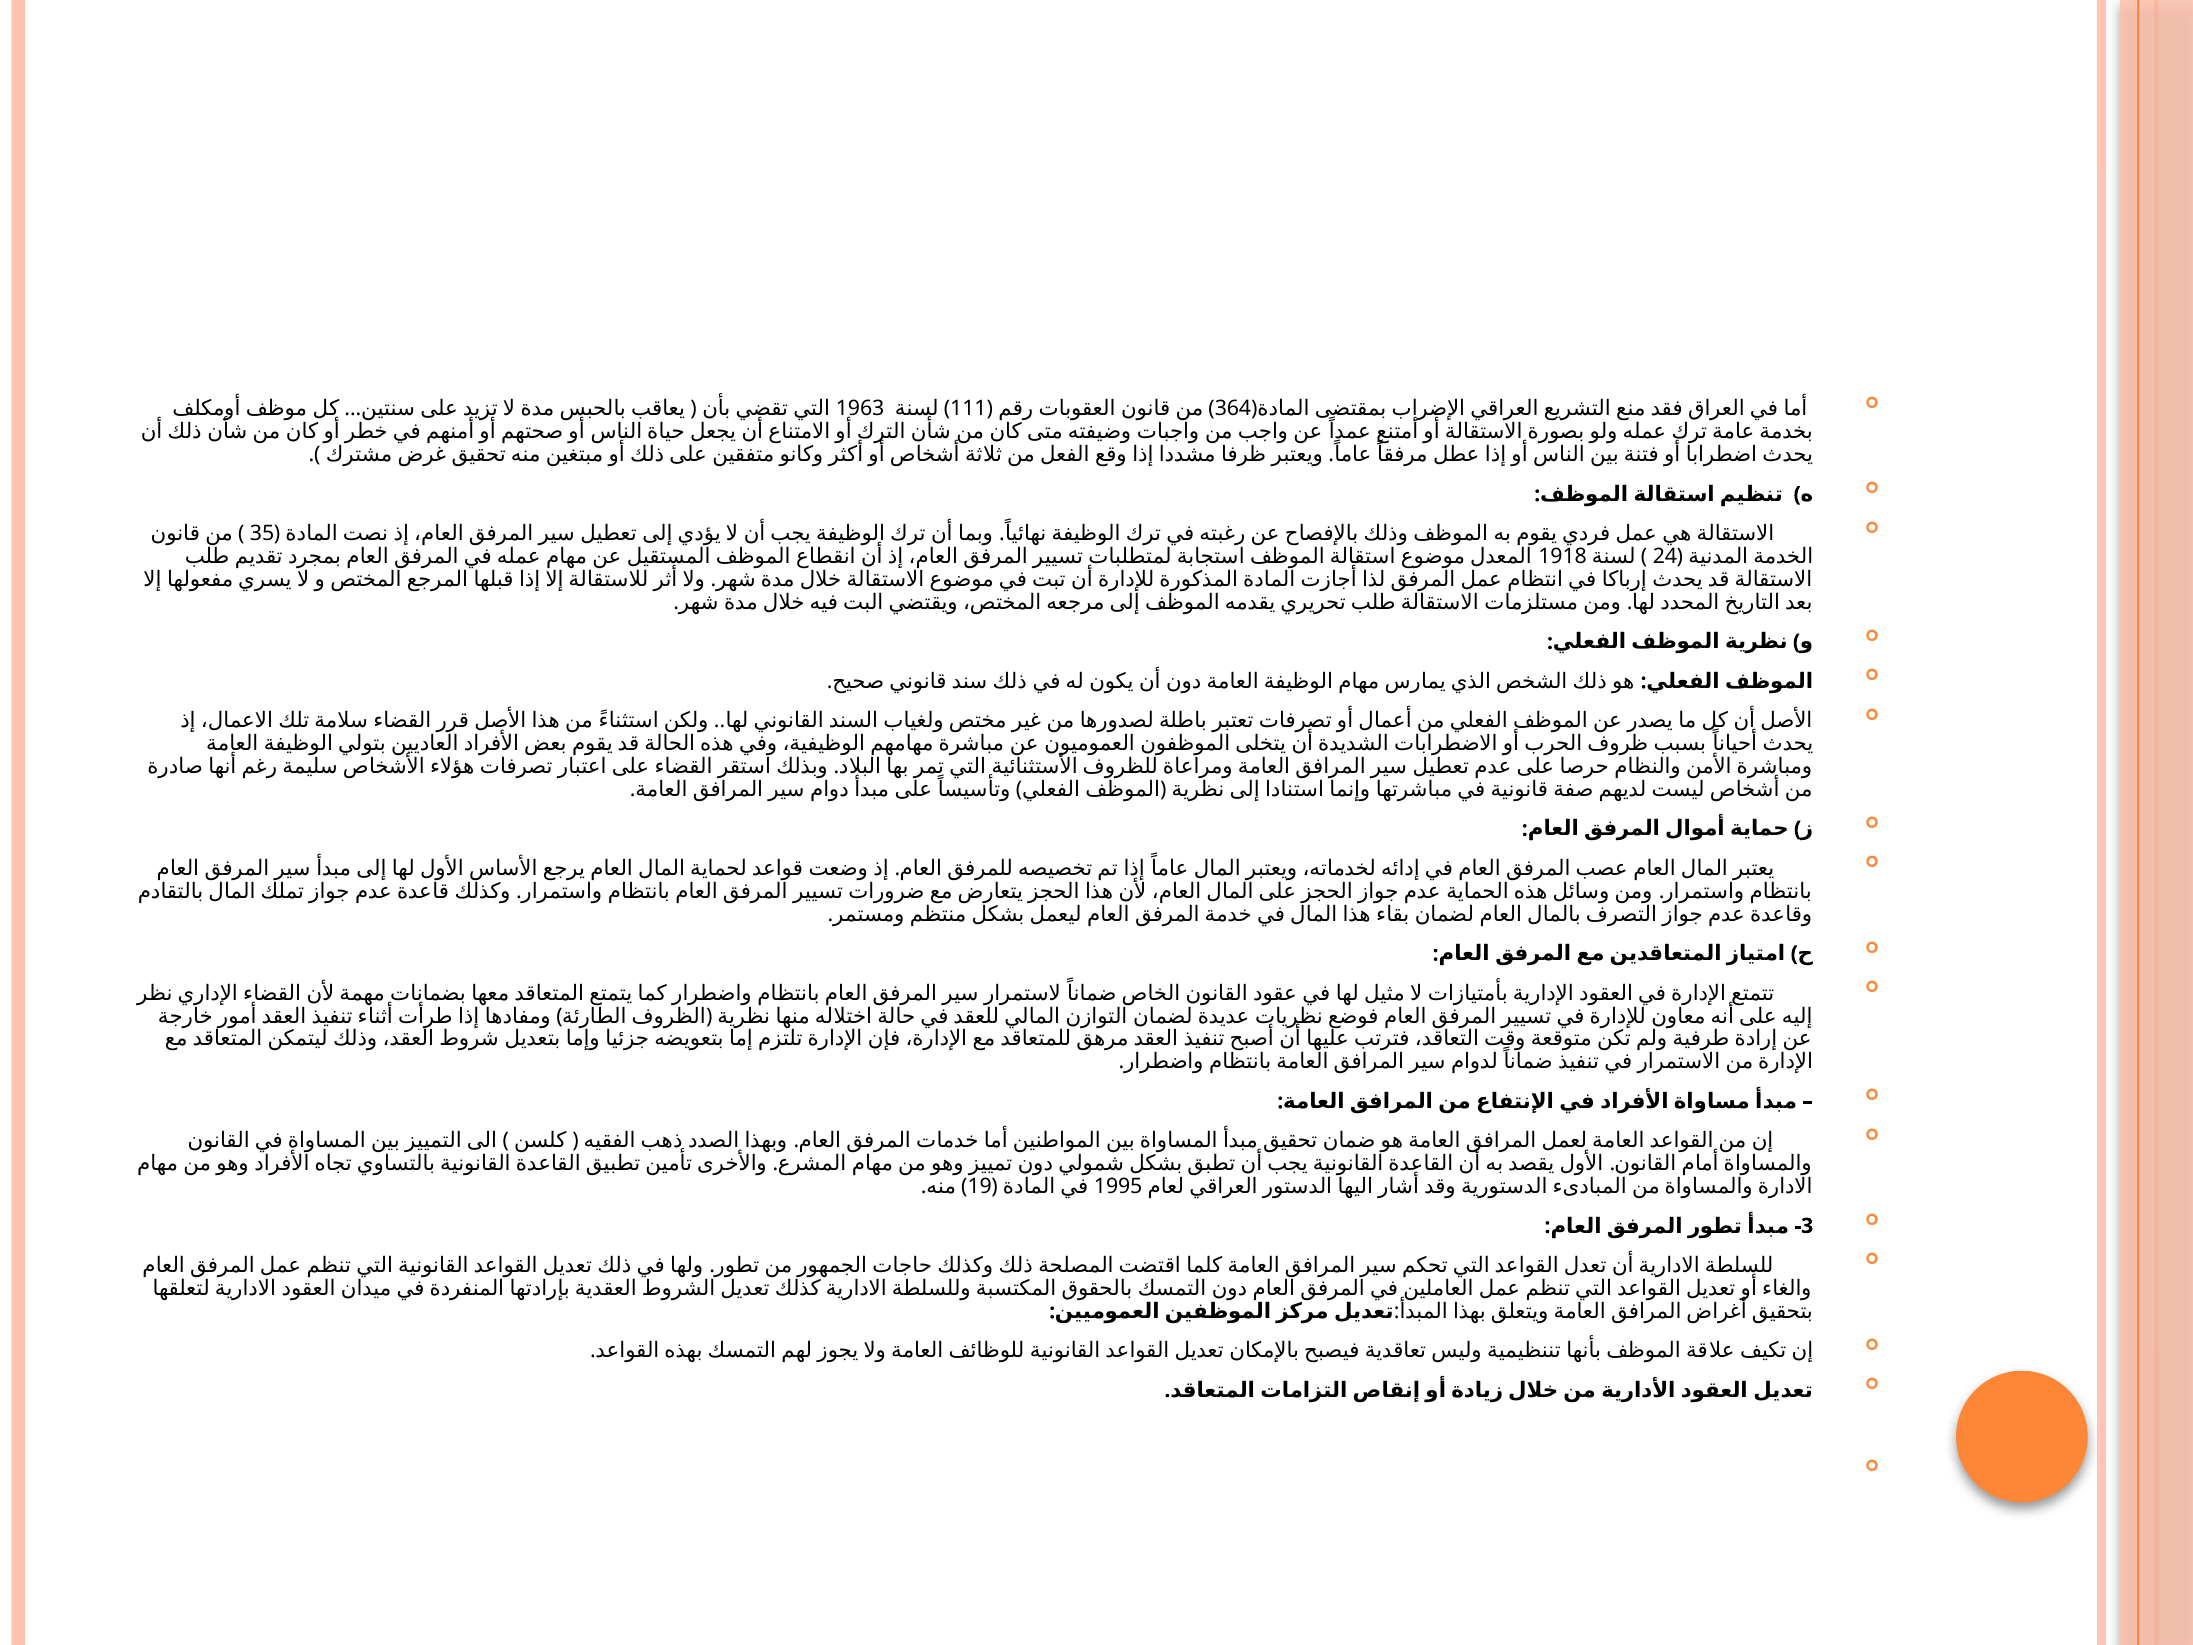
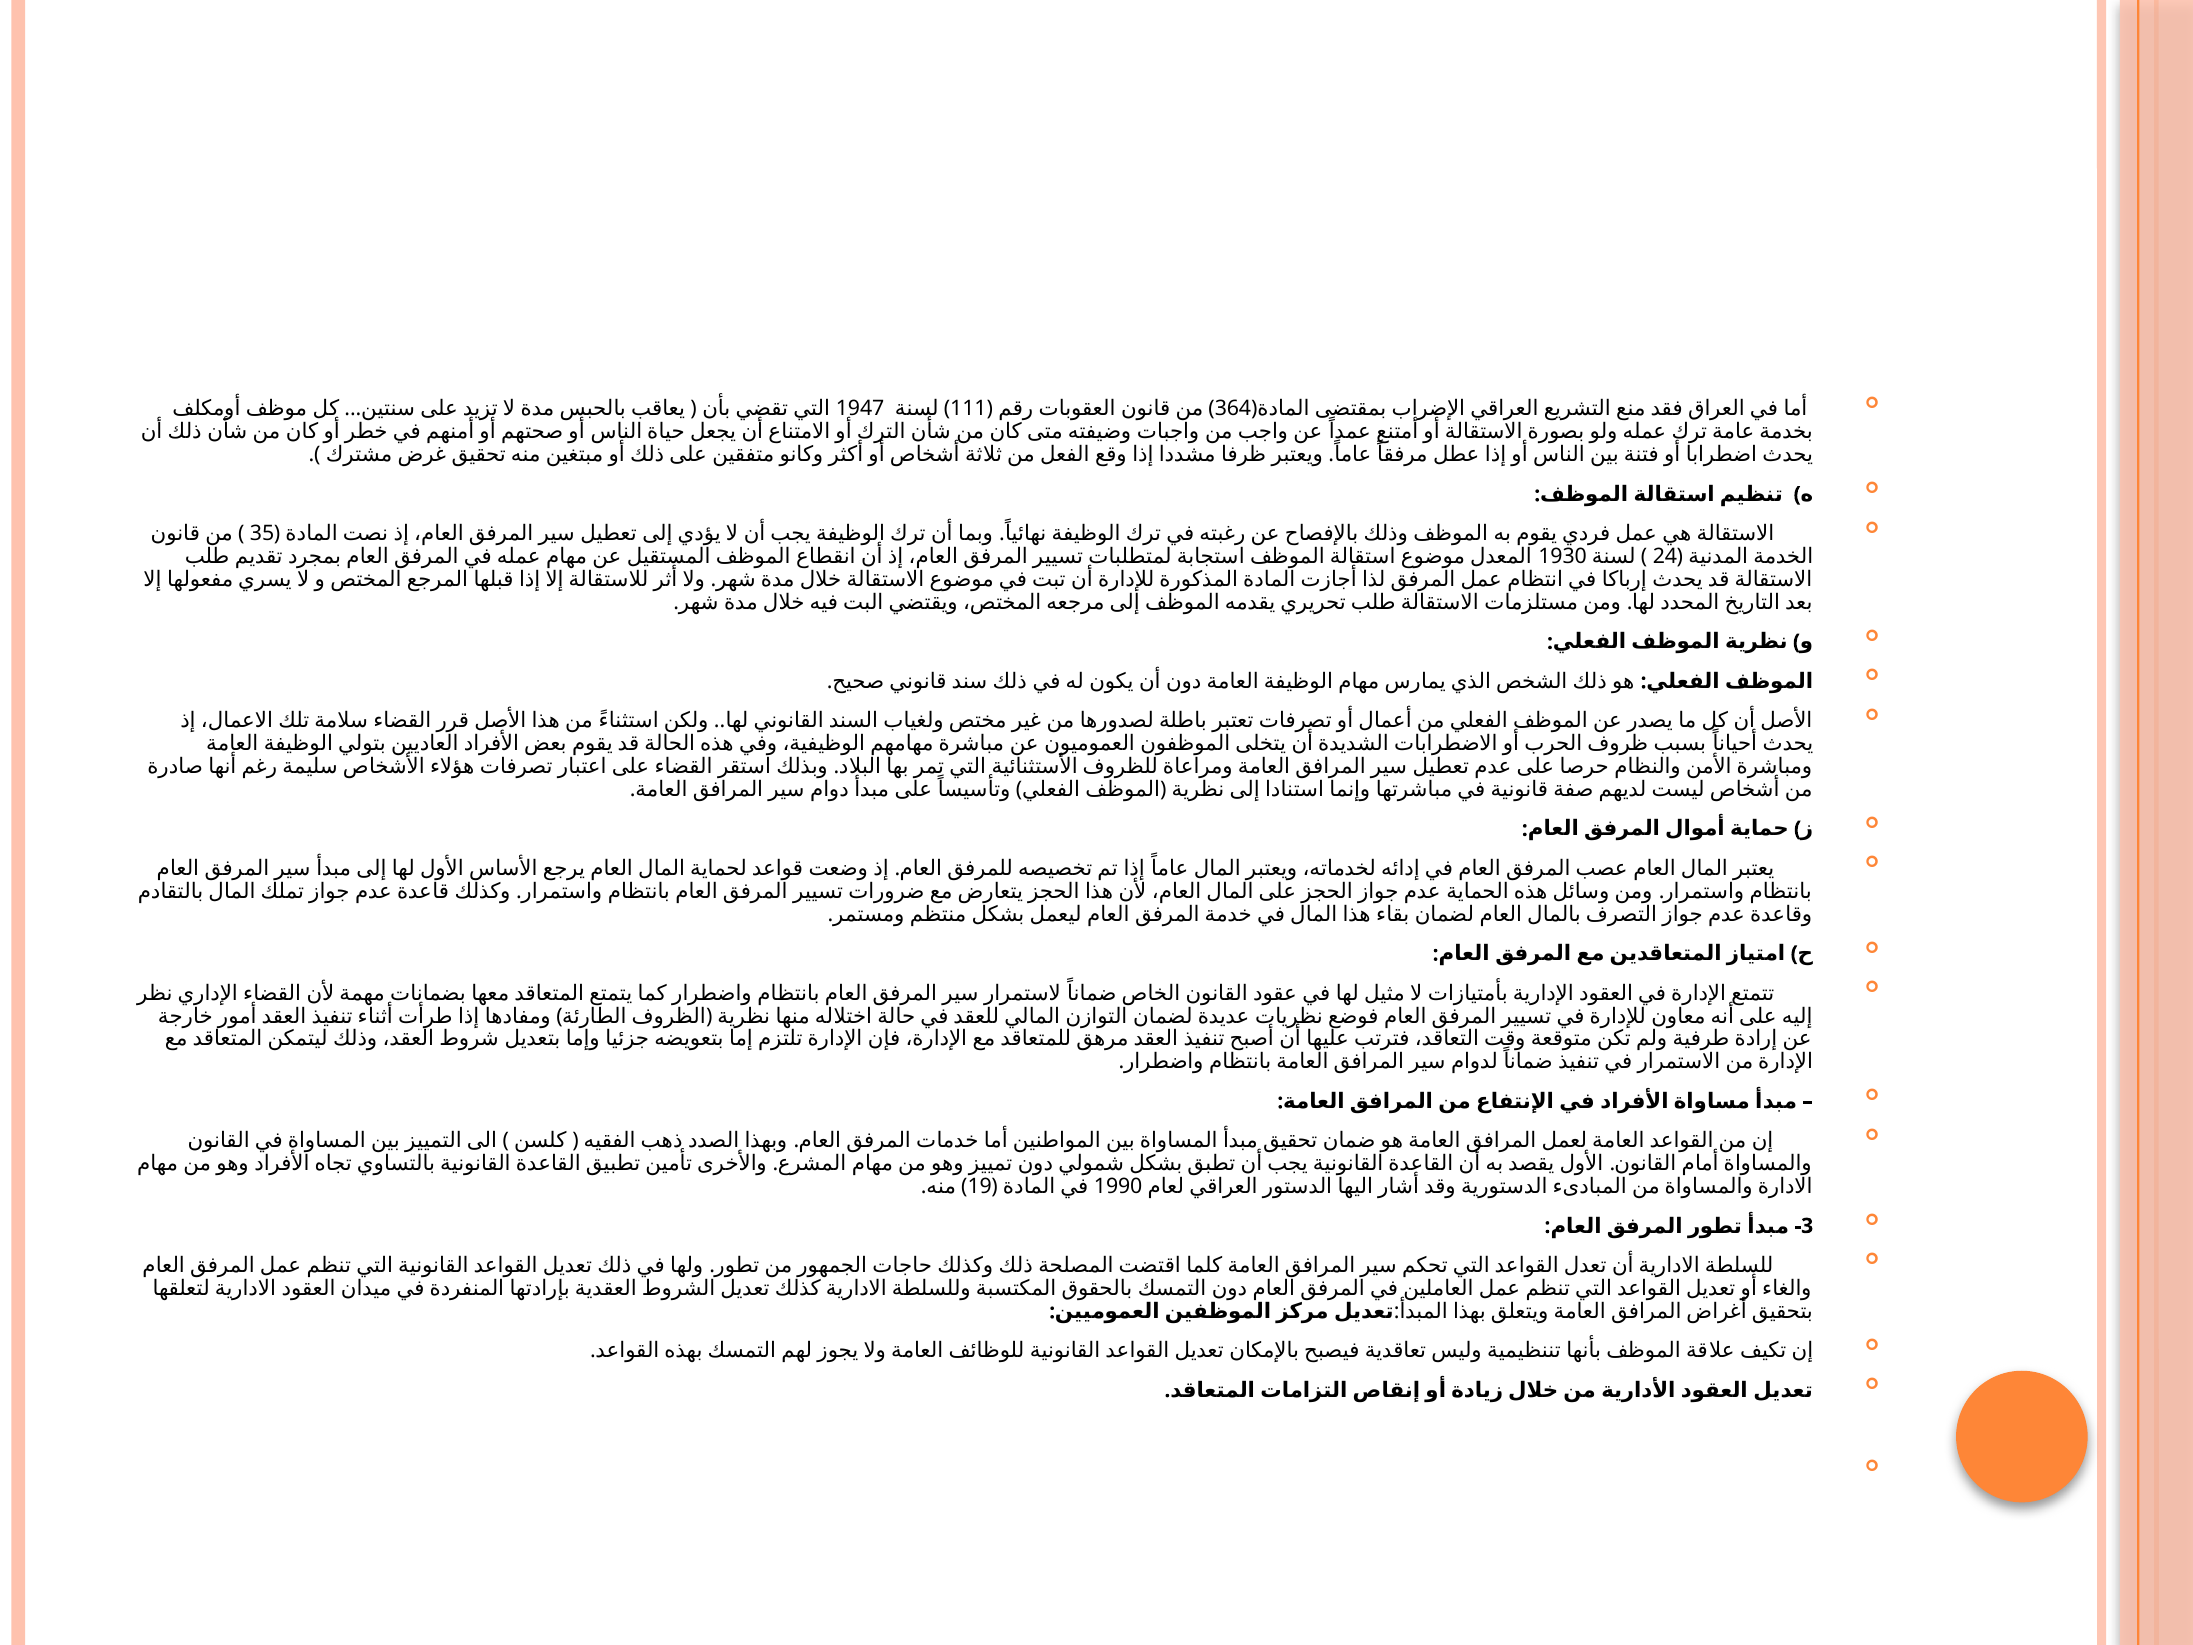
1963: 1963 -> 1947 (860, 409)
1918: 1918 -> 1930 (1563, 556)
1995: 1995 -> 1990 (1118, 1186)
